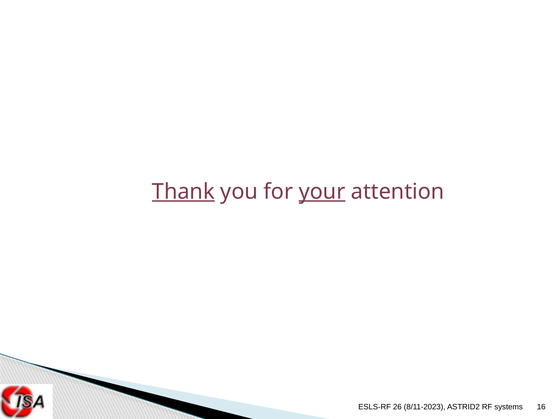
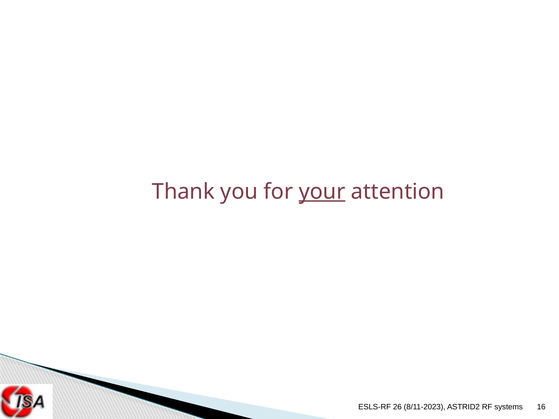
Thank underline: present -> none (183, 192)
